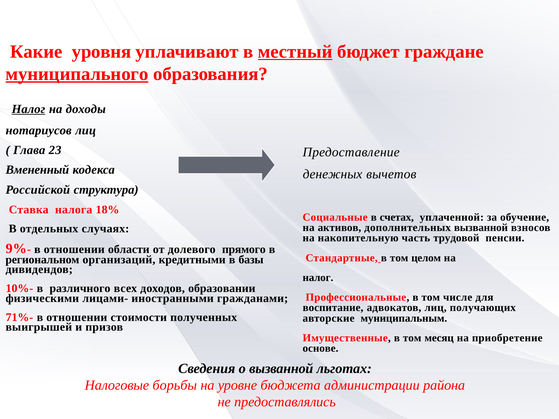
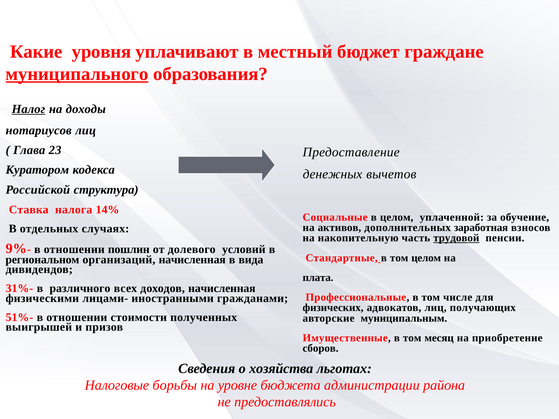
местный underline: present -> none (295, 52)
Вмененный: Вмененный -> Куратором (37, 170)
18%: 18% -> 14% (108, 210)
в счетах: счетах -> целом (397, 217)
дополнительных вызванной: вызванной -> заработная (481, 228)
трудовой underline: none -> present (456, 238)
области: области -> пошлин (129, 250)
прямого: прямого -> условий (244, 250)
организаций кредитными: кредитными -> начисленная (192, 260)
базы: базы -> вида (251, 260)
налог: налог -> плата (318, 278)
10%-: 10%- -> 31%- (19, 289)
доходов образовании: образовании -> начисленная (222, 289)
воспитание: воспитание -> физических (333, 308)
71%-: 71%- -> 51%- (19, 318)
основе: основе -> сборов (321, 349)
о вызванной: вызванной -> хозяйства (281, 369)
